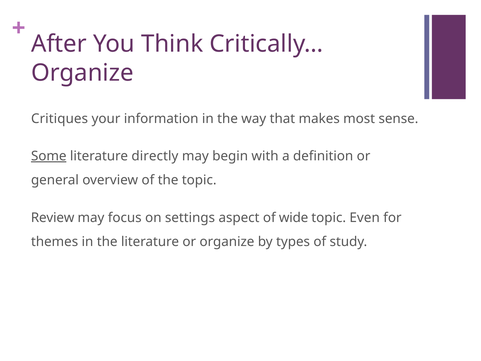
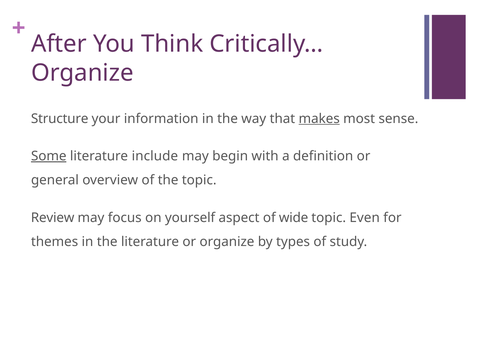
Critiques: Critiques -> Structure (60, 119)
makes underline: none -> present (319, 119)
directly: directly -> include (155, 156)
settings: settings -> yourself (190, 217)
